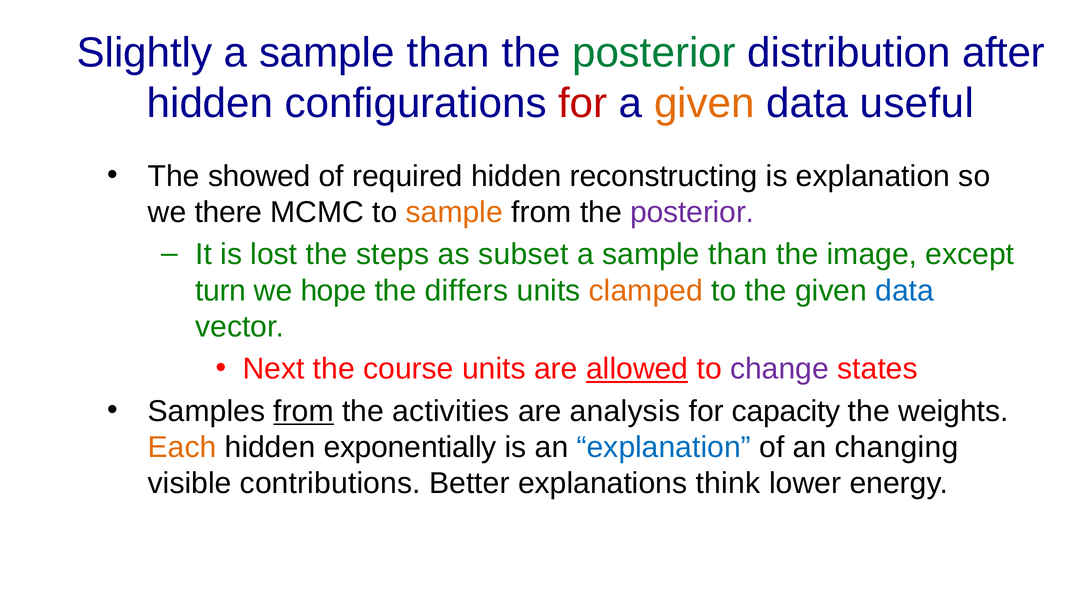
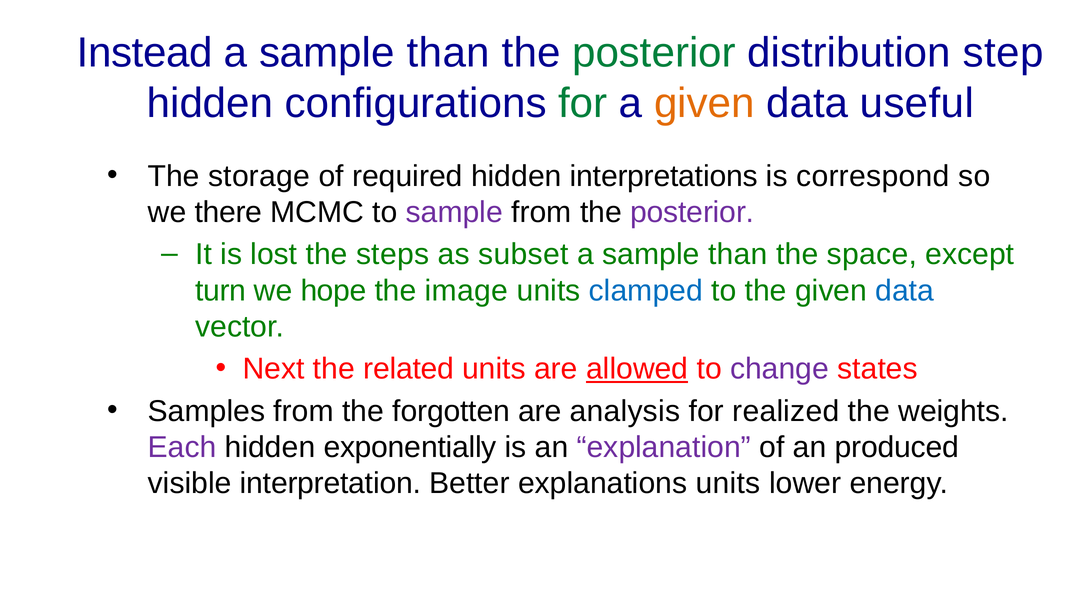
Slightly: Slightly -> Instead (145, 53)
after: after -> step (1003, 53)
for colour: red -> green (583, 103)
showed: showed -> storage (259, 176)
reconstructing: reconstructing -> interpretations (664, 176)
is explanation: explanation -> correspond (873, 176)
sample colour: orange -> purple (454, 212)
image: image -> space (872, 254)
differs: differs -> image (466, 291)
clamped colour: orange -> blue (646, 291)
course: course -> related (409, 369)
from underline: present -> none (304, 411)
activities: activities -> forgotten (451, 411)
capacity: capacity -> realized (786, 411)
Each colour: orange -> purple (182, 447)
explanation colour: blue -> purple (664, 447)
changing: changing -> produced (897, 447)
contributions: contributions -> interpretation (330, 483)
explanations think: think -> units (728, 483)
